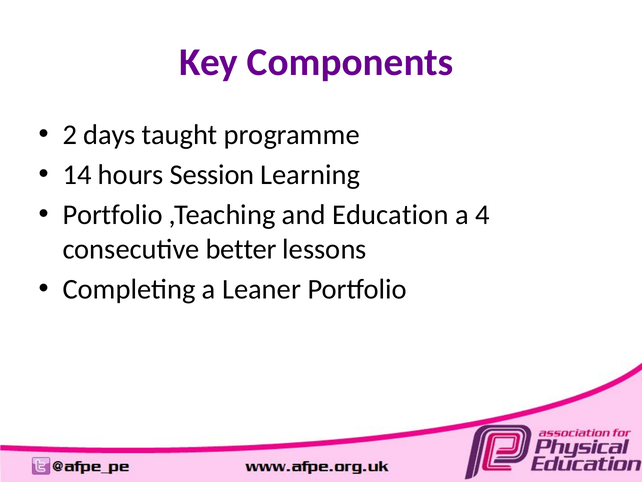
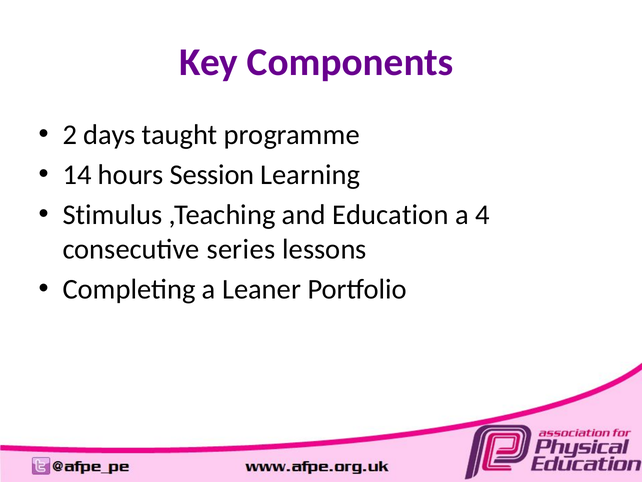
Portfolio: Portfolio -> Stimulus (113, 215)
better: better -> series (241, 249)
